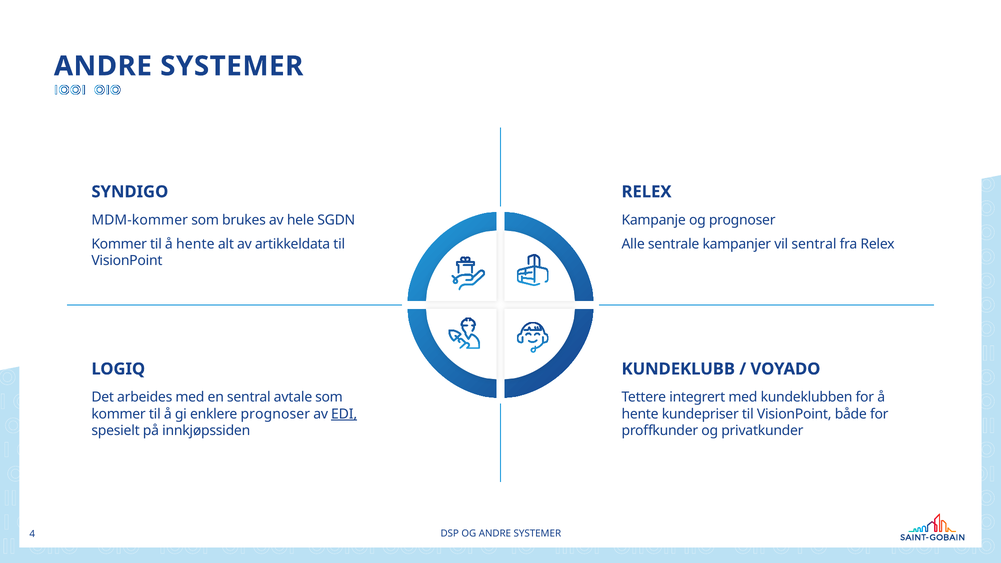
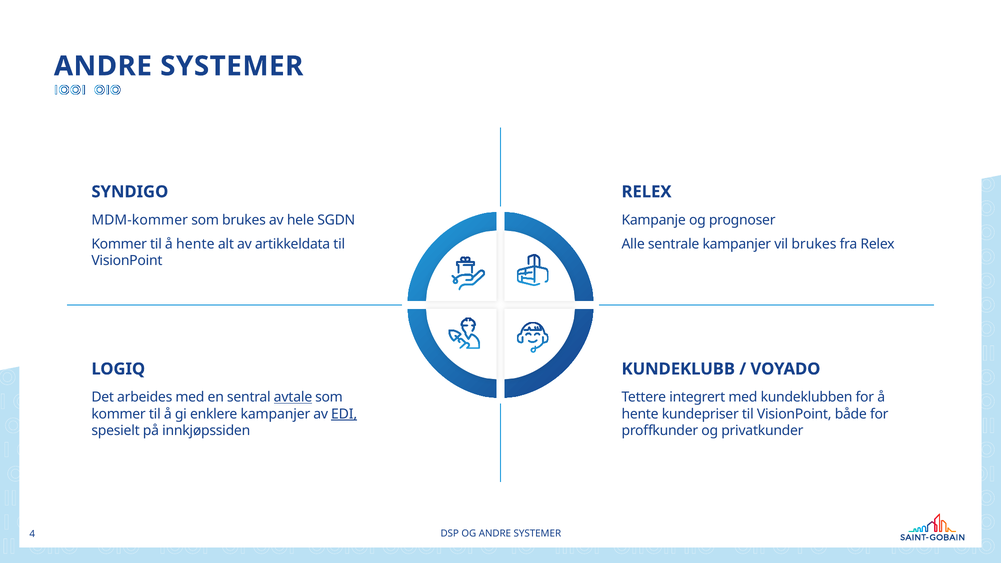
vil sentral: sentral -> brukes (814, 244)
avtale underline: none -> present (293, 397)
enklere prognoser: prognoser -> kampanjer (275, 414)
